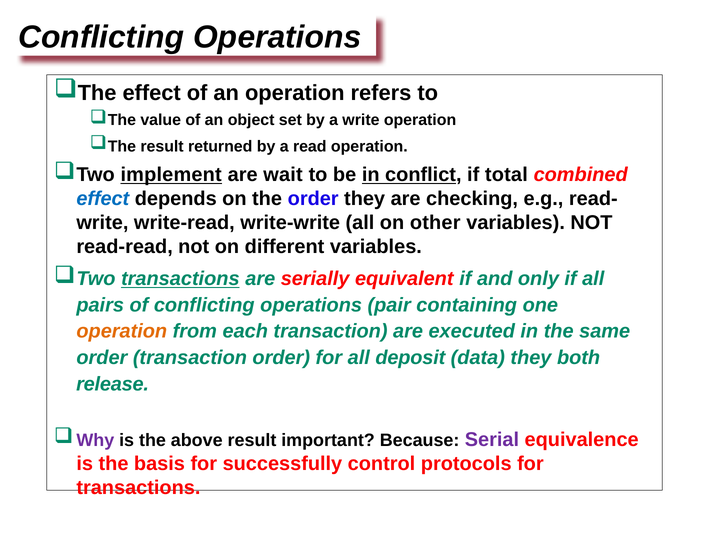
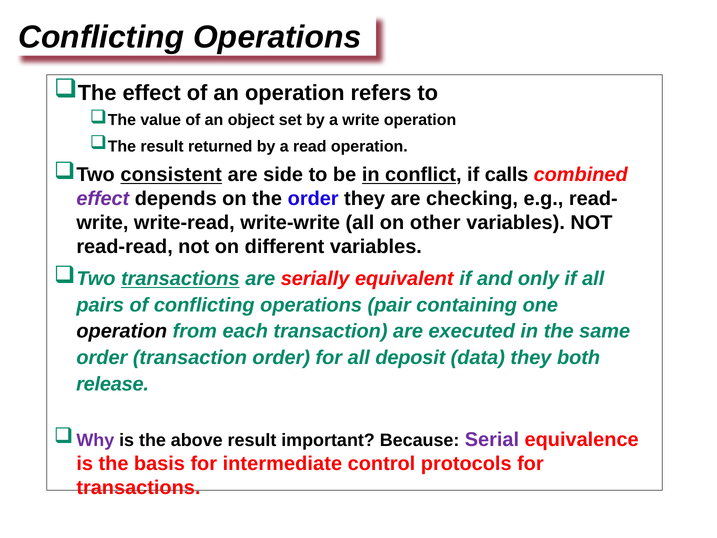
implement: implement -> consistent (171, 175)
wait: wait -> side (283, 175)
total: total -> calls (507, 175)
effect colour: blue -> purple (103, 199)
operation colour: orange -> black (122, 331)
successfully: successfully -> intermediate (282, 463)
